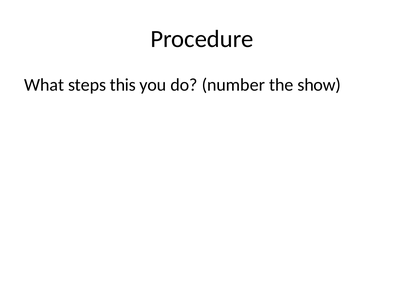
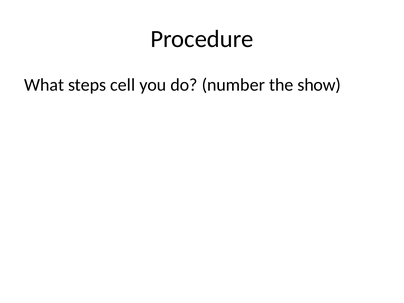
this: this -> cell (123, 85)
